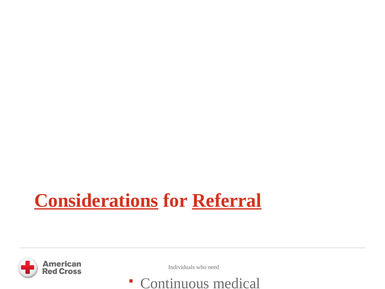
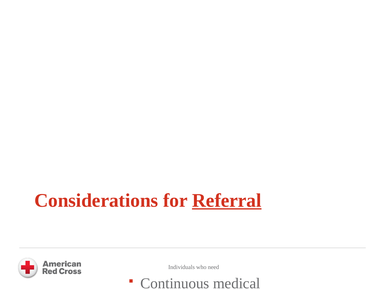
Considerations underline: present -> none (96, 200)
